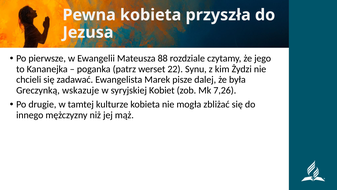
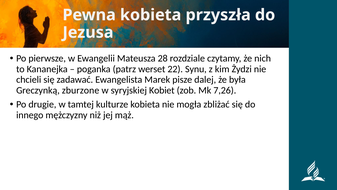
88: 88 -> 28 (163, 58)
jego: jego -> nich (263, 58)
wskazuje: wskazuje -> zburzone (81, 90)
